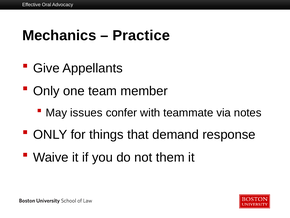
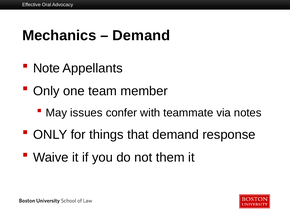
Practice: Practice -> Demand (141, 35)
Give: Give -> Note (46, 68)
